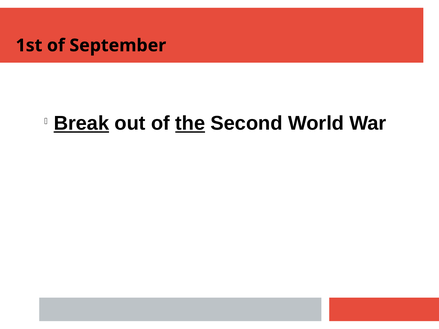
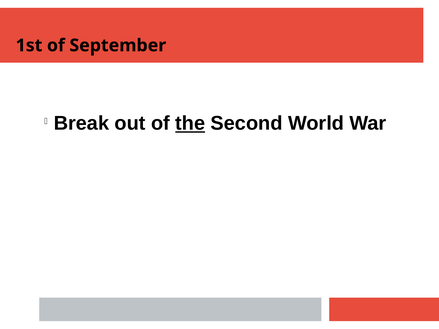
Break underline: present -> none (81, 123)
